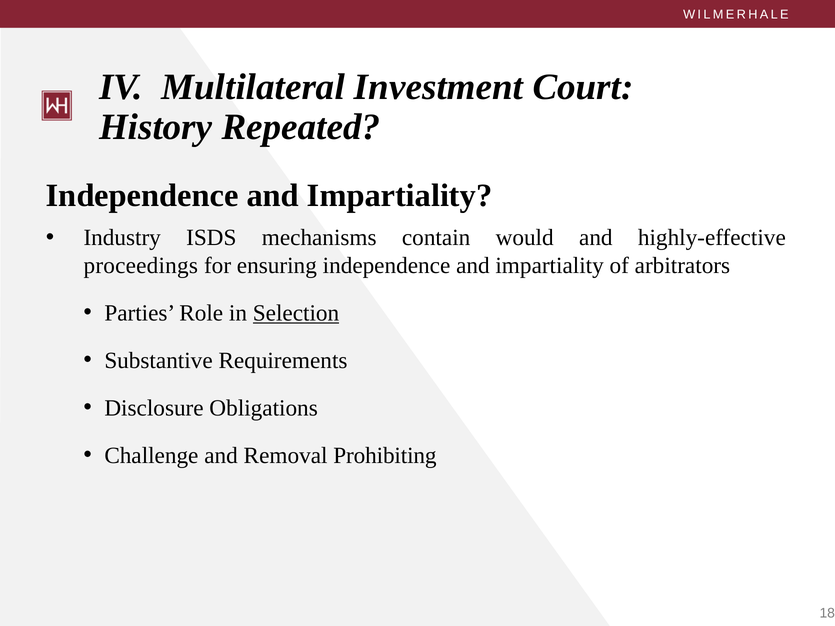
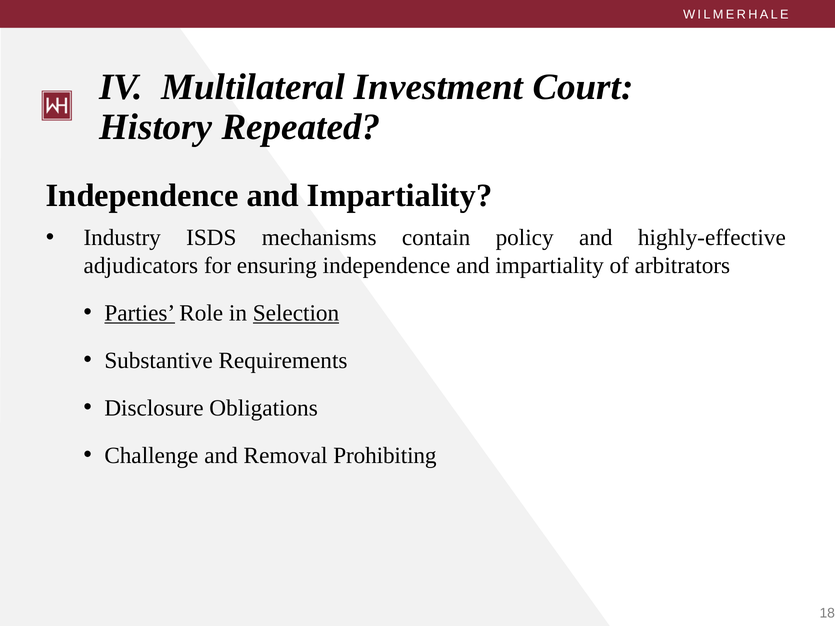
would: would -> policy (525, 238)
proceedings: proceedings -> adjudicators (141, 266)
Parties underline: none -> present (140, 313)
